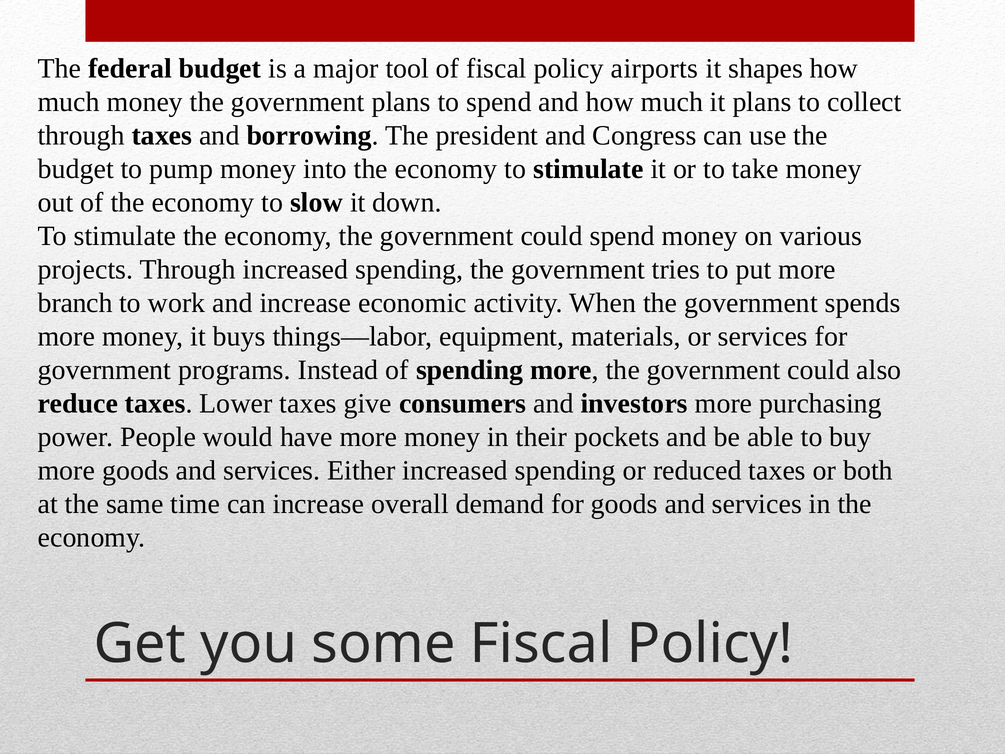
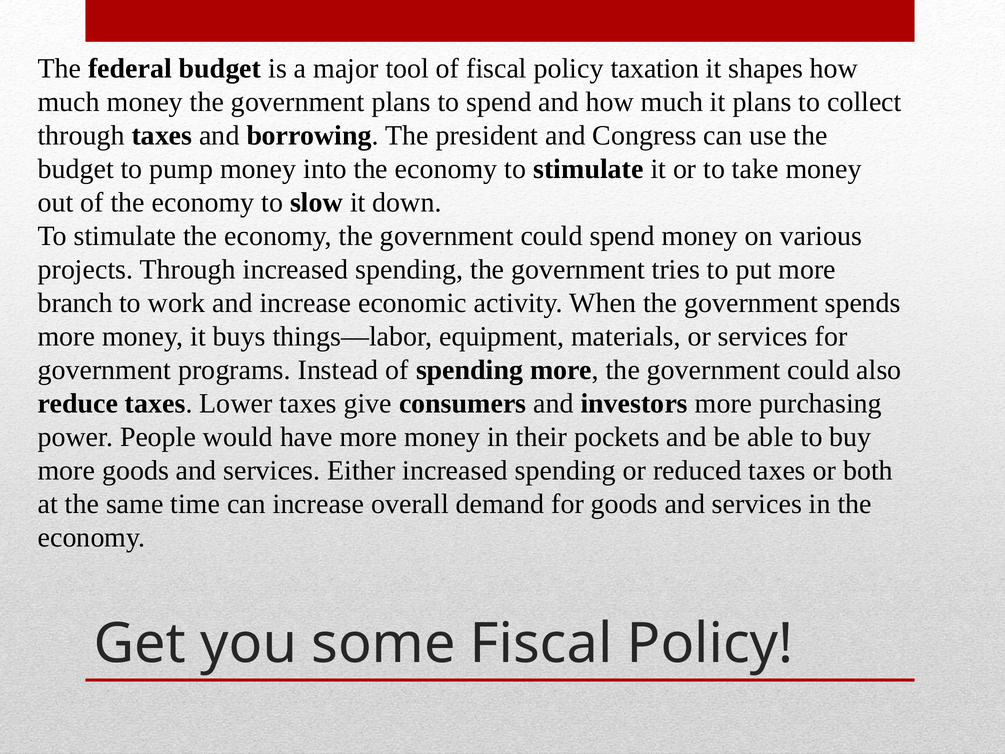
airports: airports -> taxation (655, 68)
